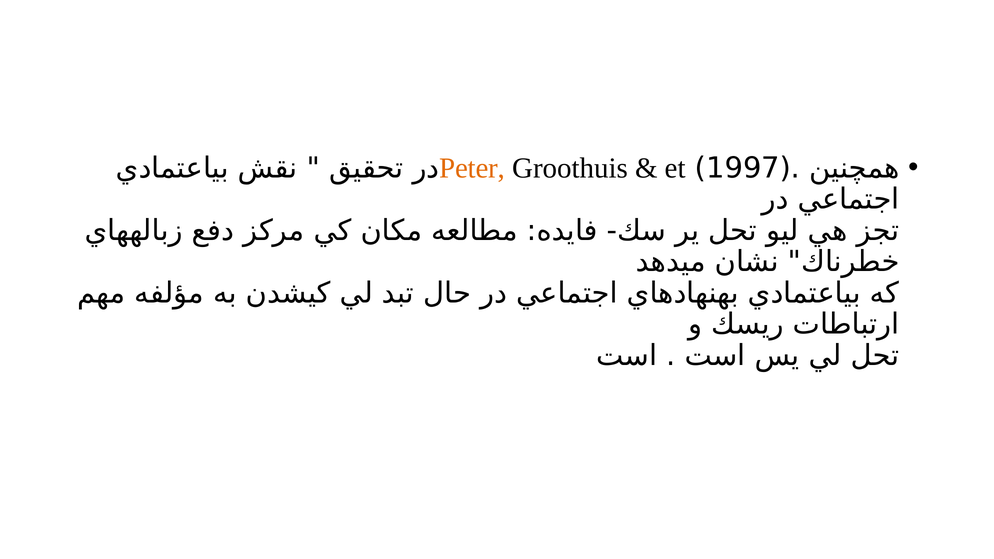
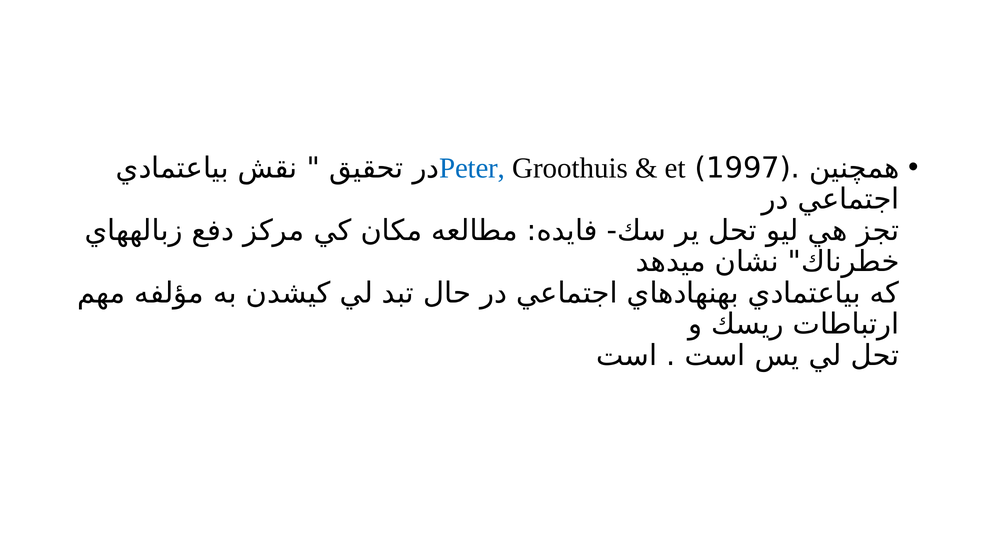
Peter colour: orange -> blue (472, 168)
